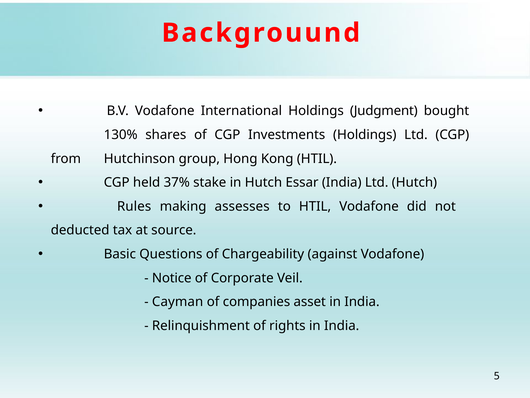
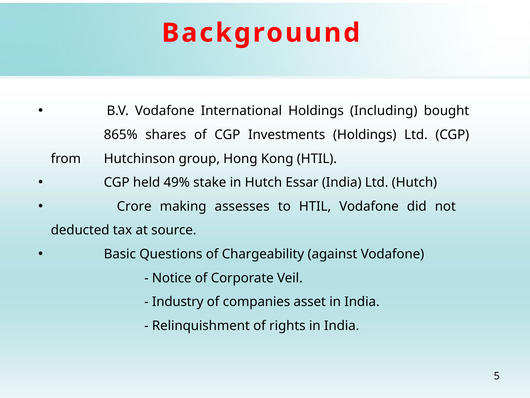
Judgment: Judgment -> Including (384, 111)
130%: 130% -> 865% (121, 135)
37%: 37% -> 49% (177, 182)
Rules: Rules -> Crore (134, 206)
Cayman: Cayman -> Industry (178, 302)
